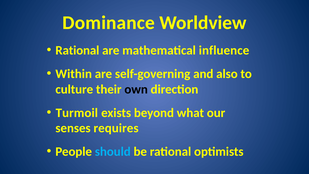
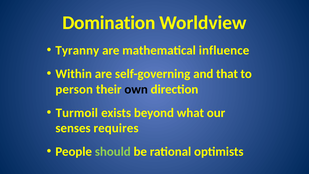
Dominance: Dominance -> Domination (109, 23)
Rational: Rational -> Tyranny (77, 50)
also: also -> that (227, 74)
culture: culture -> person (74, 89)
should colour: light blue -> light green (113, 152)
